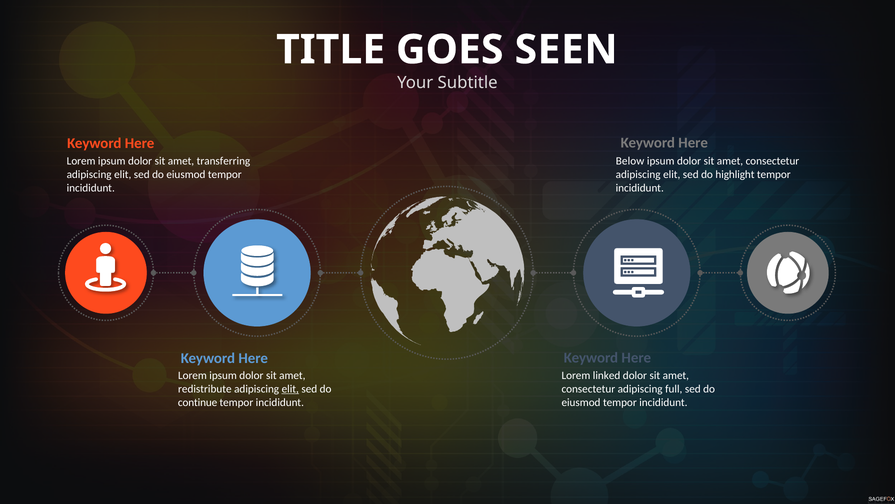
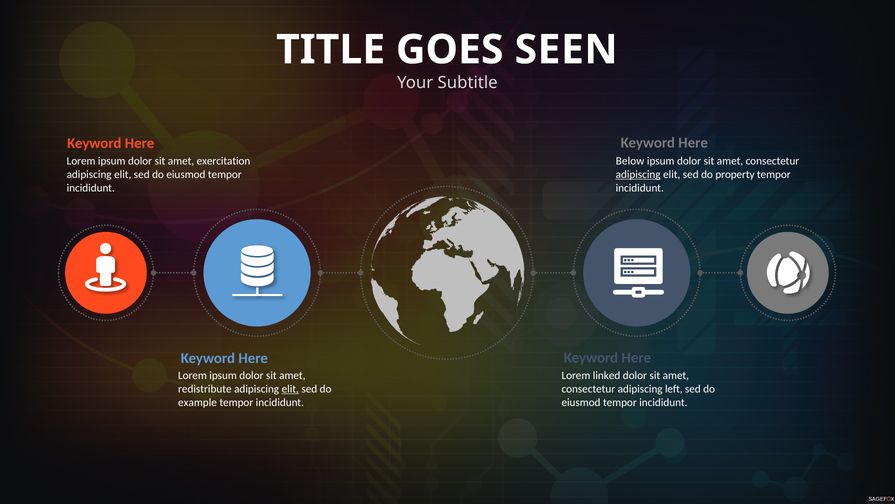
transferring: transferring -> exercitation (223, 161)
adipiscing underline: none -> present (638, 174)
highlight: highlight -> property (735, 174)
full: full -> left (674, 389)
continue: continue -> example (197, 402)
